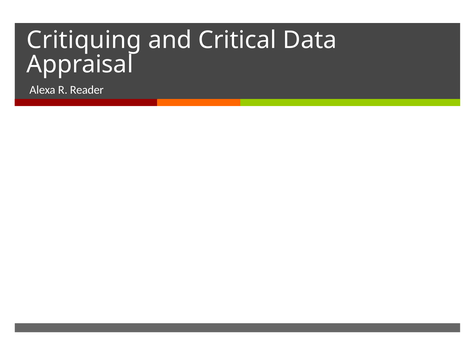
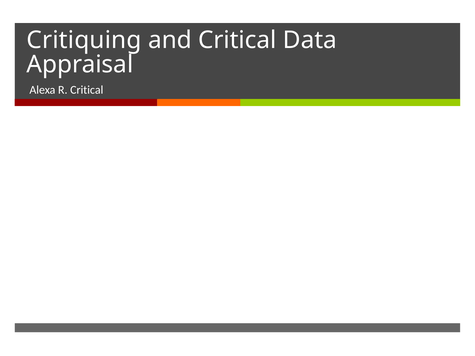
R Reader: Reader -> Critical (87, 90)
